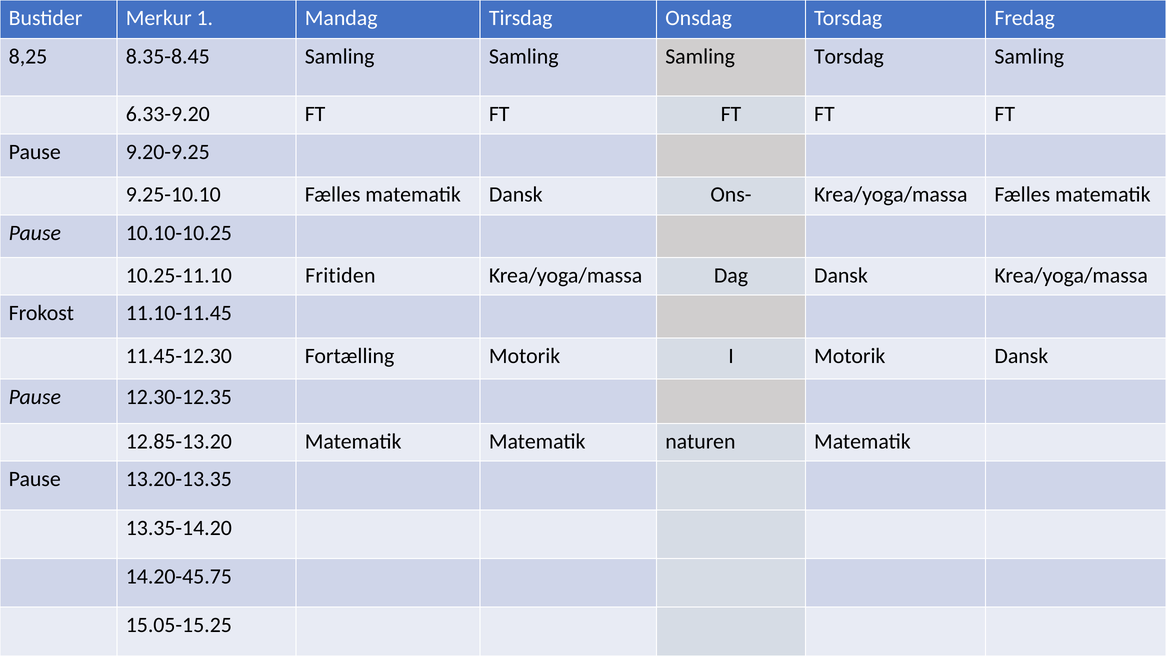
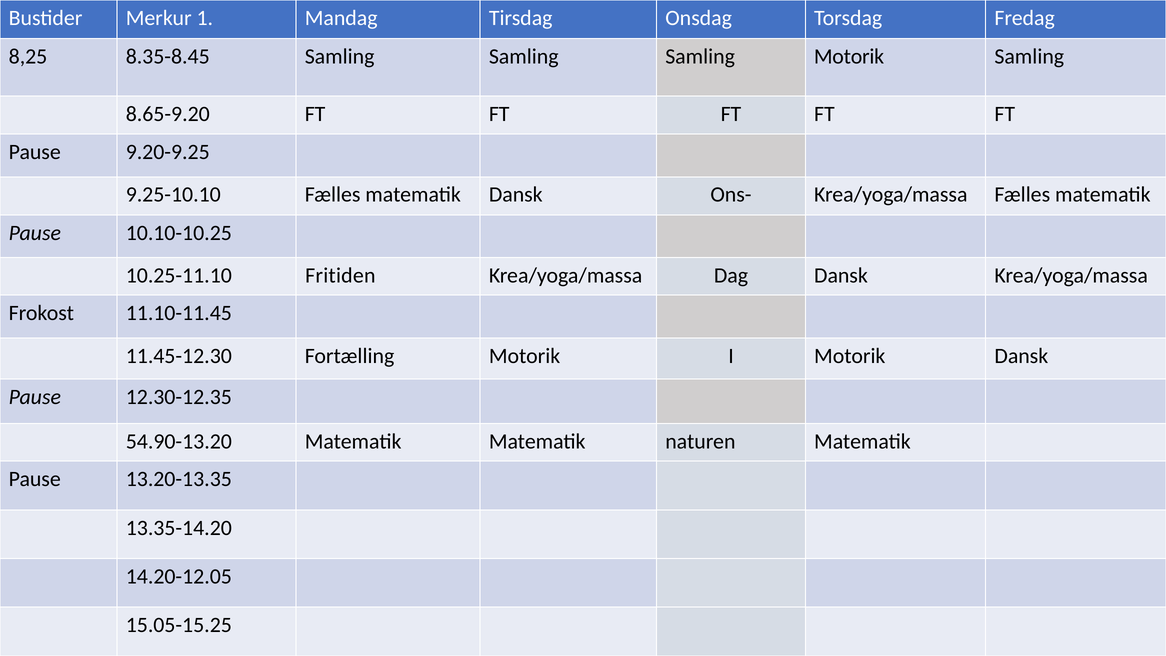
Samling Torsdag: Torsdag -> Motorik (849, 57)
6.33-9.20: 6.33-9.20 -> 8.65-9.20 (168, 114)
12.85-13.20: 12.85-13.20 -> 54.90-13.20 (179, 442)
14.20-45.75: 14.20-45.75 -> 14.20-12.05 (179, 576)
